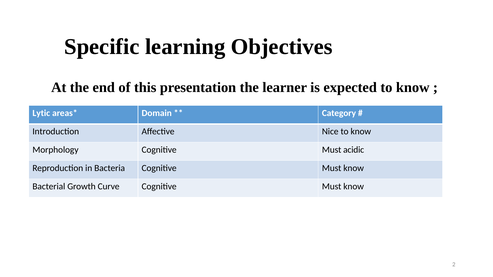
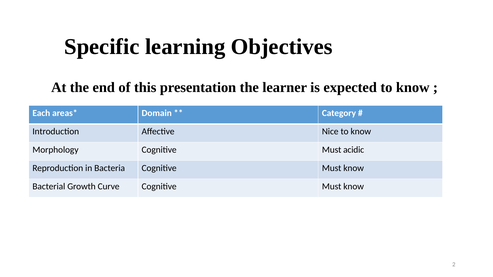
Lytic: Lytic -> Each (41, 113)
